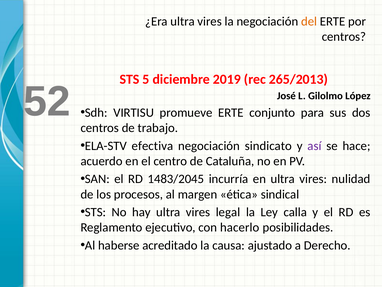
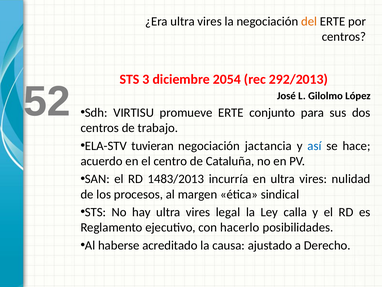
5: 5 -> 3 (146, 79)
2019: 2019 -> 2054 (227, 79)
265/2013: 265/2013 -> 292/2013 (298, 79)
efectiva: efectiva -> tuvieran (153, 146)
sindicato: sindicato -> jactancia (268, 146)
así colour: purple -> blue (314, 146)
1483/2045: 1483/2045 -> 1483/2013 (176, 179)
